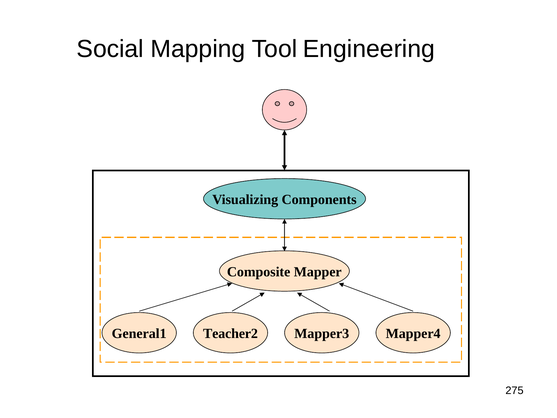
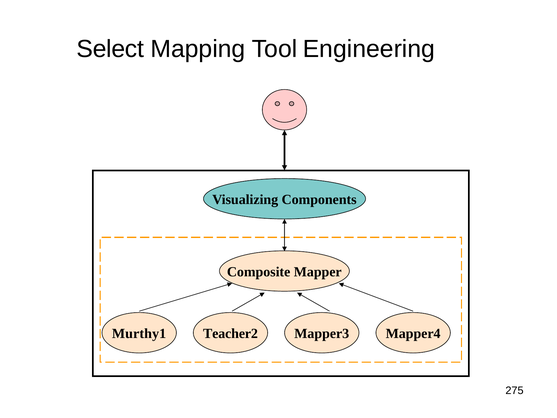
Social: Social -> Select (110, 49)
General1: General1 -> Murthy1 (139, 334)
